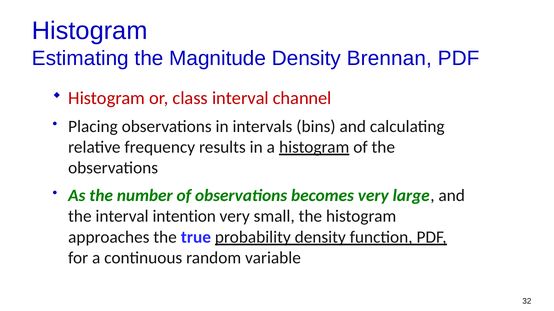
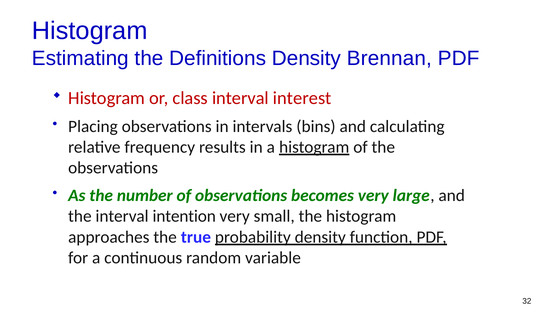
Magnitude: Magnitude -> Definitions (218, 58)
channel: channel -> interest (302, 98)
